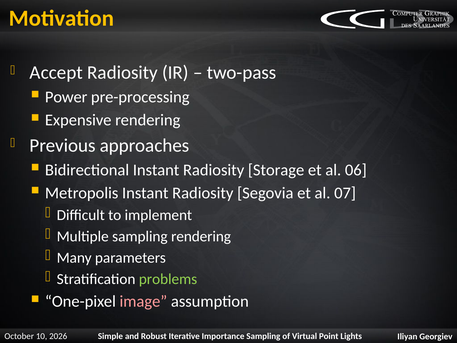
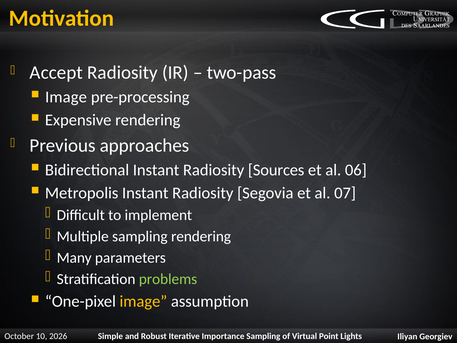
Power: Power -> Image (66, 97)
Storage: Storage -> Sources (276, 170)
image colour: pink -> yellow (143, 301)
